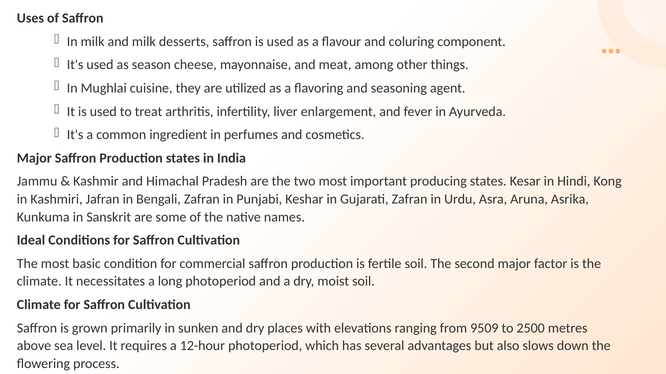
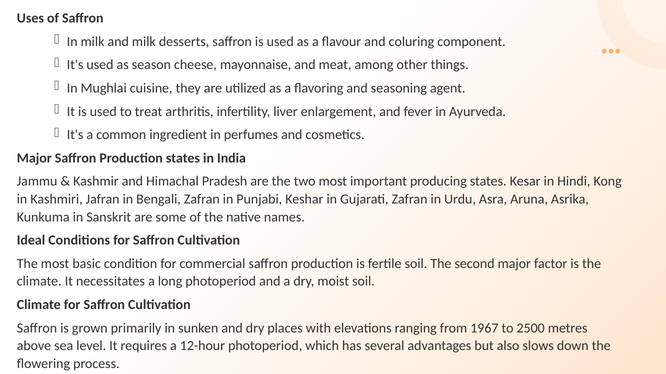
9509: 9509 -> 1967 (484, 329)
